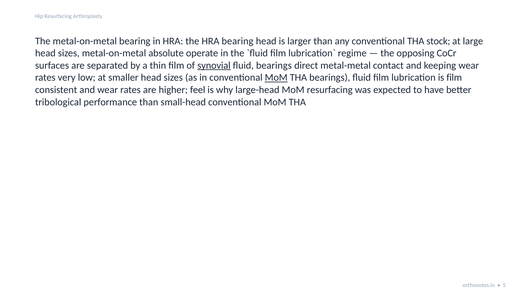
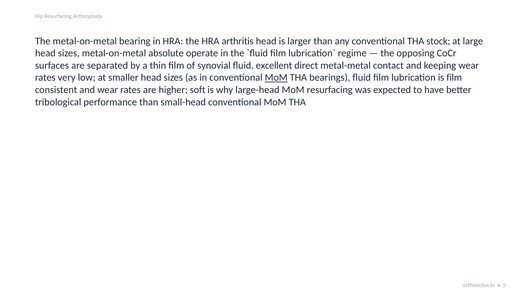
HRA bearing: bearing -> arthritis (238, 41)
synovial underline: present -> none (214, 65)
fluid bearings: bearings -> excellent (274, 65)
feel: feel -> soft (198, 90)
